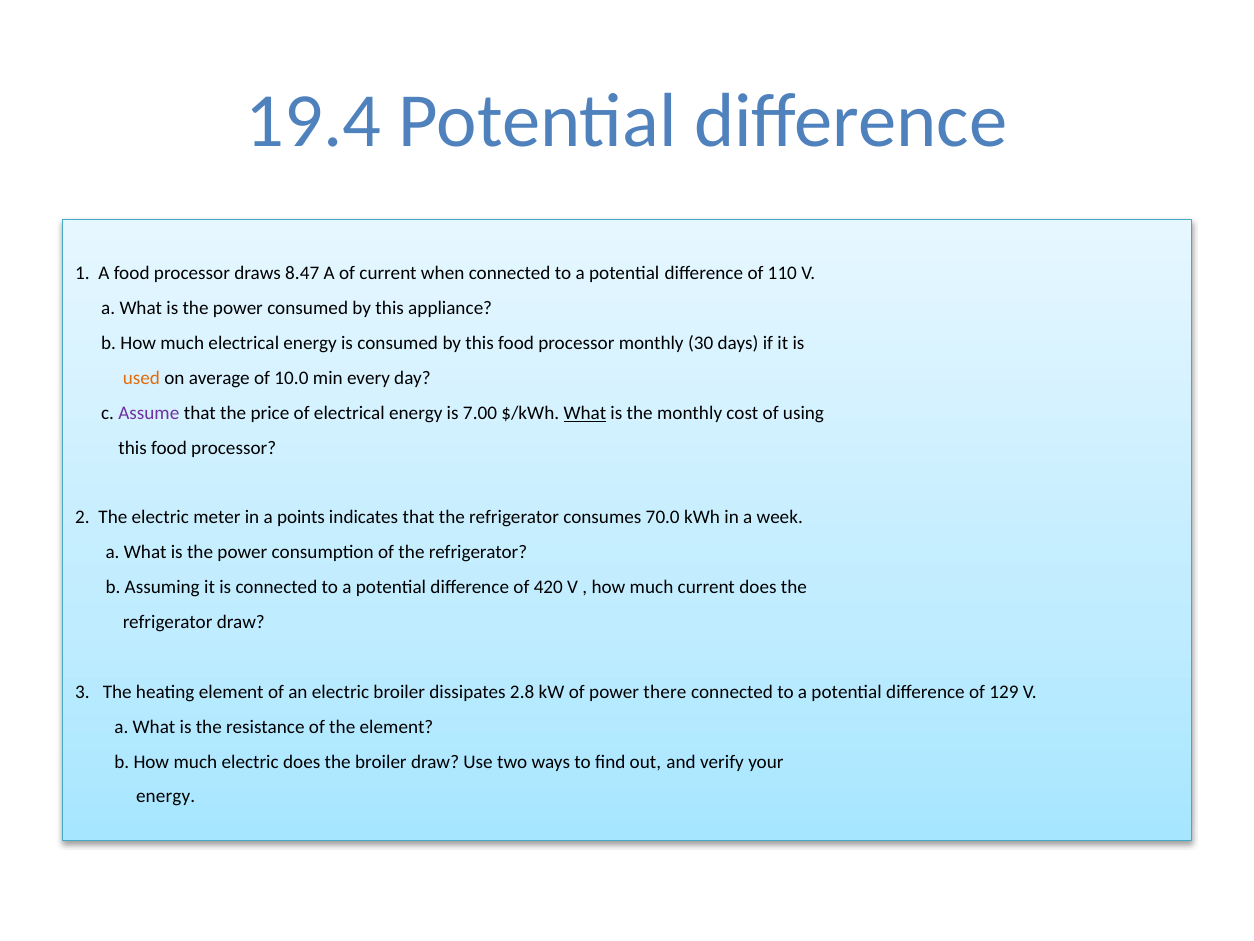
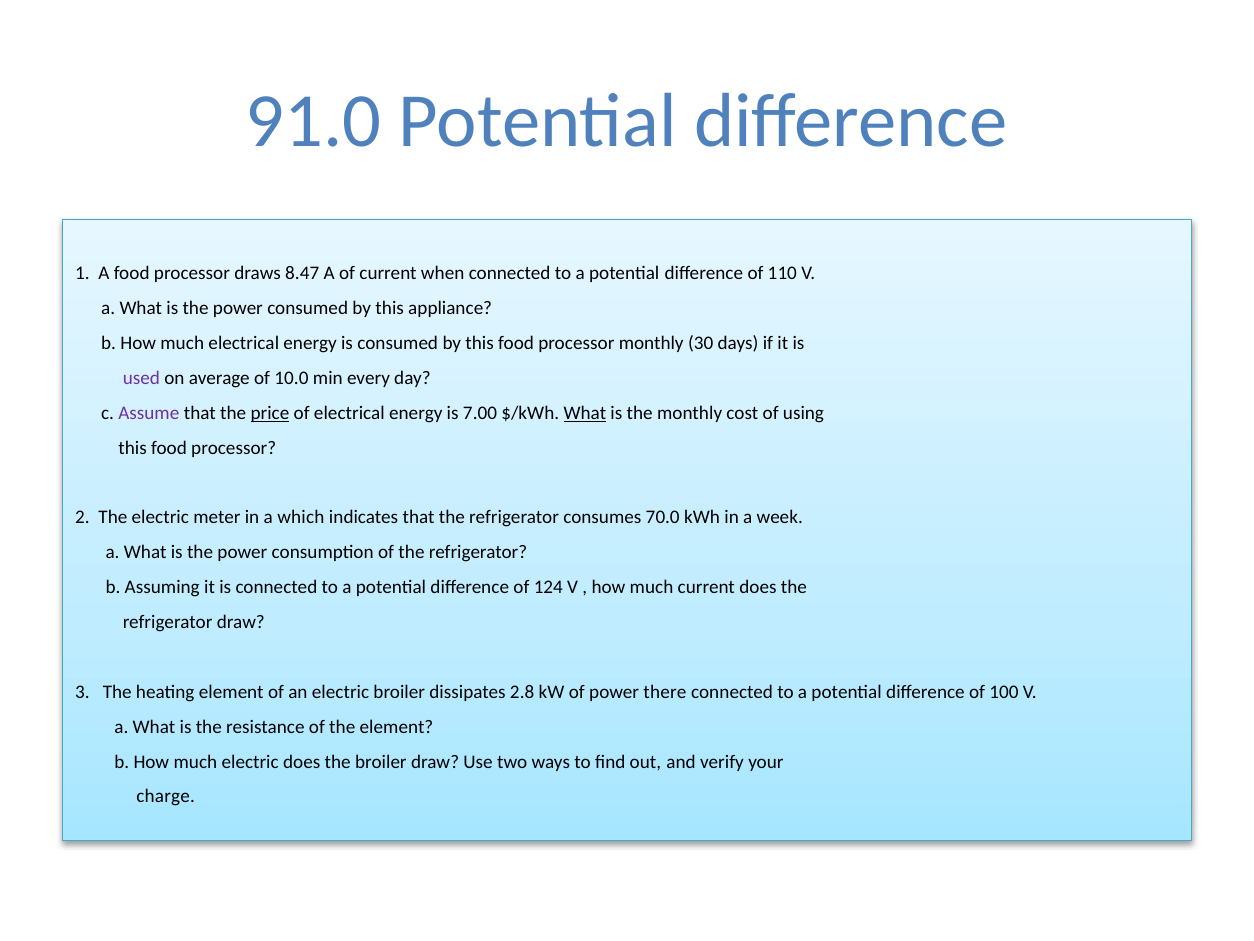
19.4: 19.4 -> 91.0 (314, 121)
used colour: orange -> purple (141, 378)
price underline: none -> present (270, 413)
points: points -> which (301, 517)
420: 420 -> 124 (548, 587)
129: 129 -> 100 (1004, 692)
energy: energy -> charge (166, 796)
